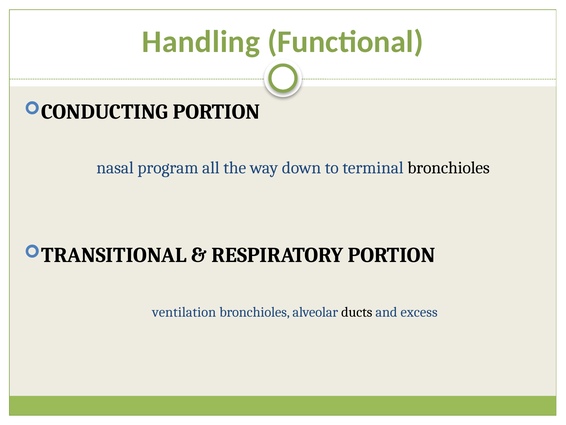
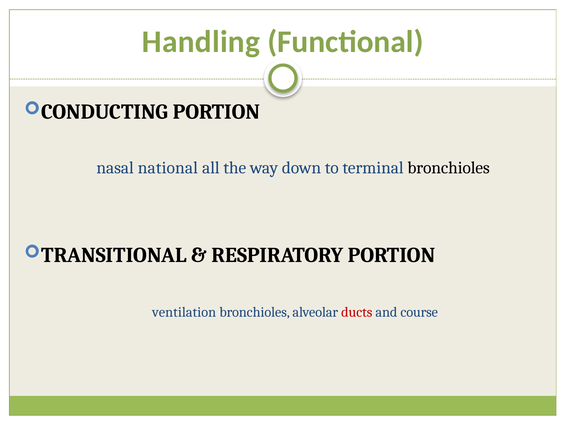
program: program -> national (168, 168)
ducts colour: black -> red (357, 312)
excess: excess -> course (419, 312)
